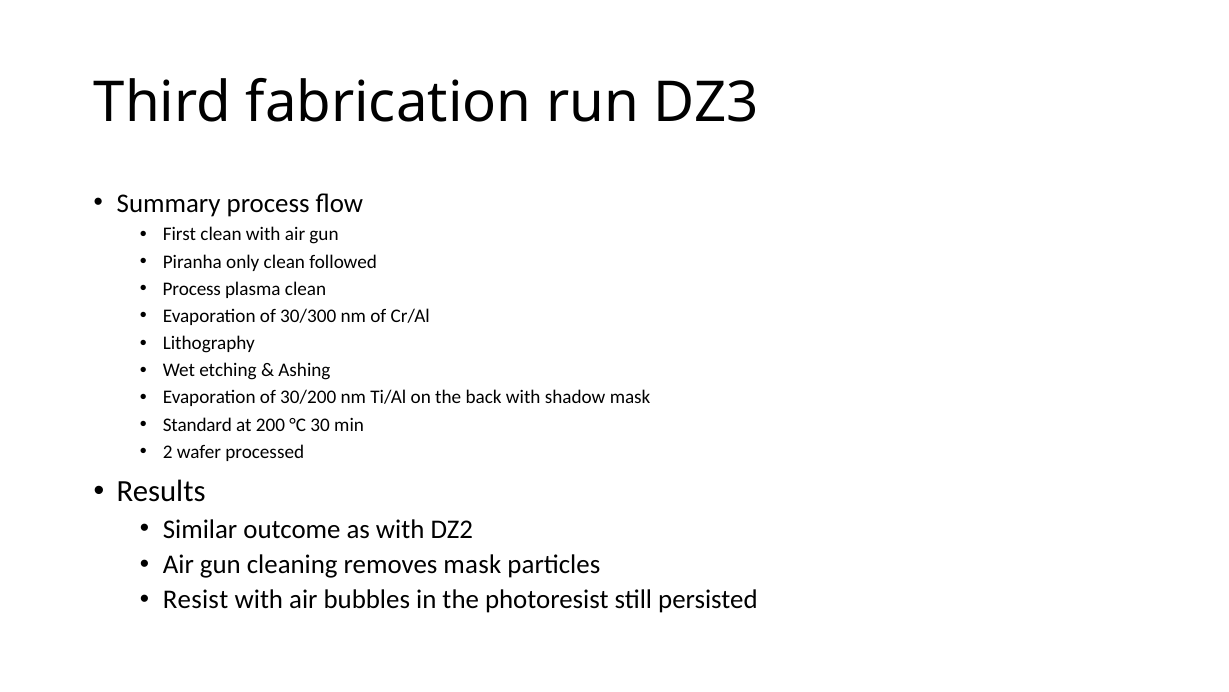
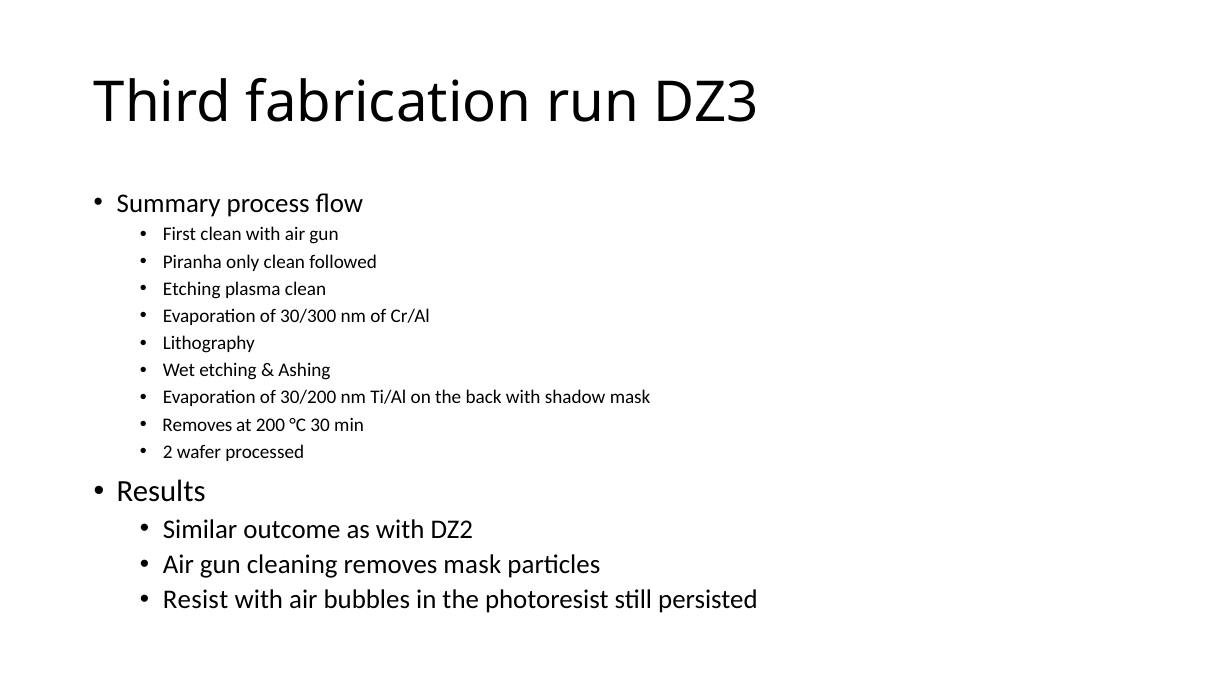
Process: Process -> Etching (192, 289)
Standard: Standard -> Removes (197, 424)
